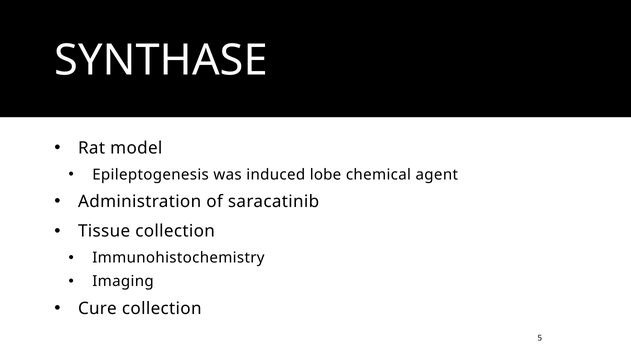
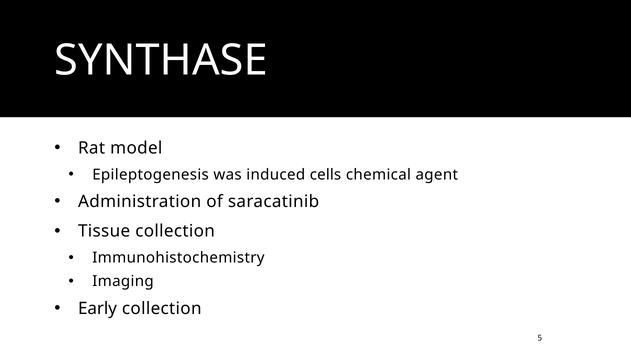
lobe: lobe -> cells (326, 175)
Cure: Cure -> Early (98, 308)
